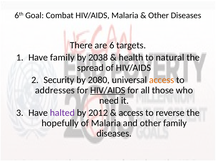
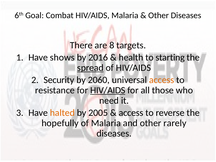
6: 6 -> 8 (112, 45)
Have family: family -> shows (62, 57)
2038: 2038 -> 2016 (98, 57)
natural: natural -> starting (170, 57)
spread underline: none -> present (90, 68)
2080: 2080 -> 2060 (99, 80)
addresses: addresses -> resistance (55, 90)
halted colour: purple -> orange (62, 113)
2012: 2012 -> 2005 (98, 113)
other family: family -> rarely (175, 123)
